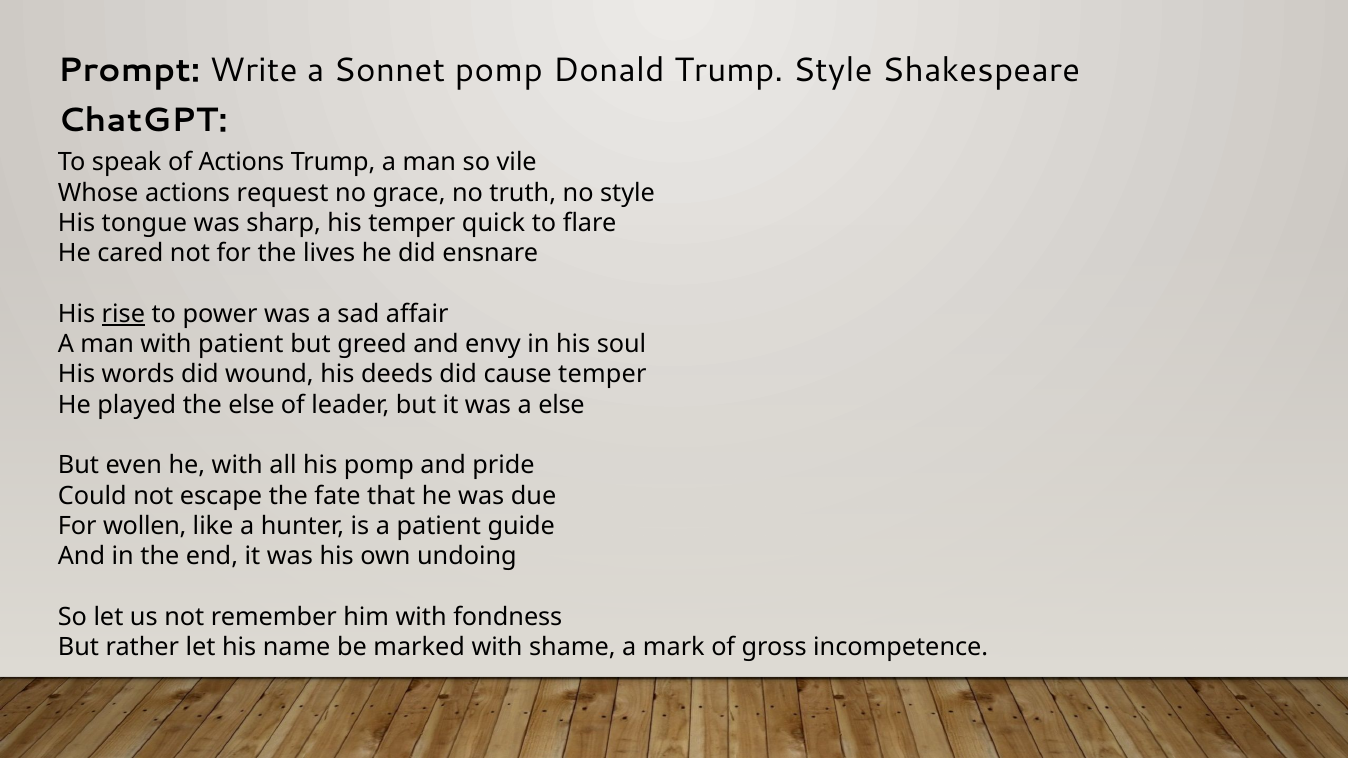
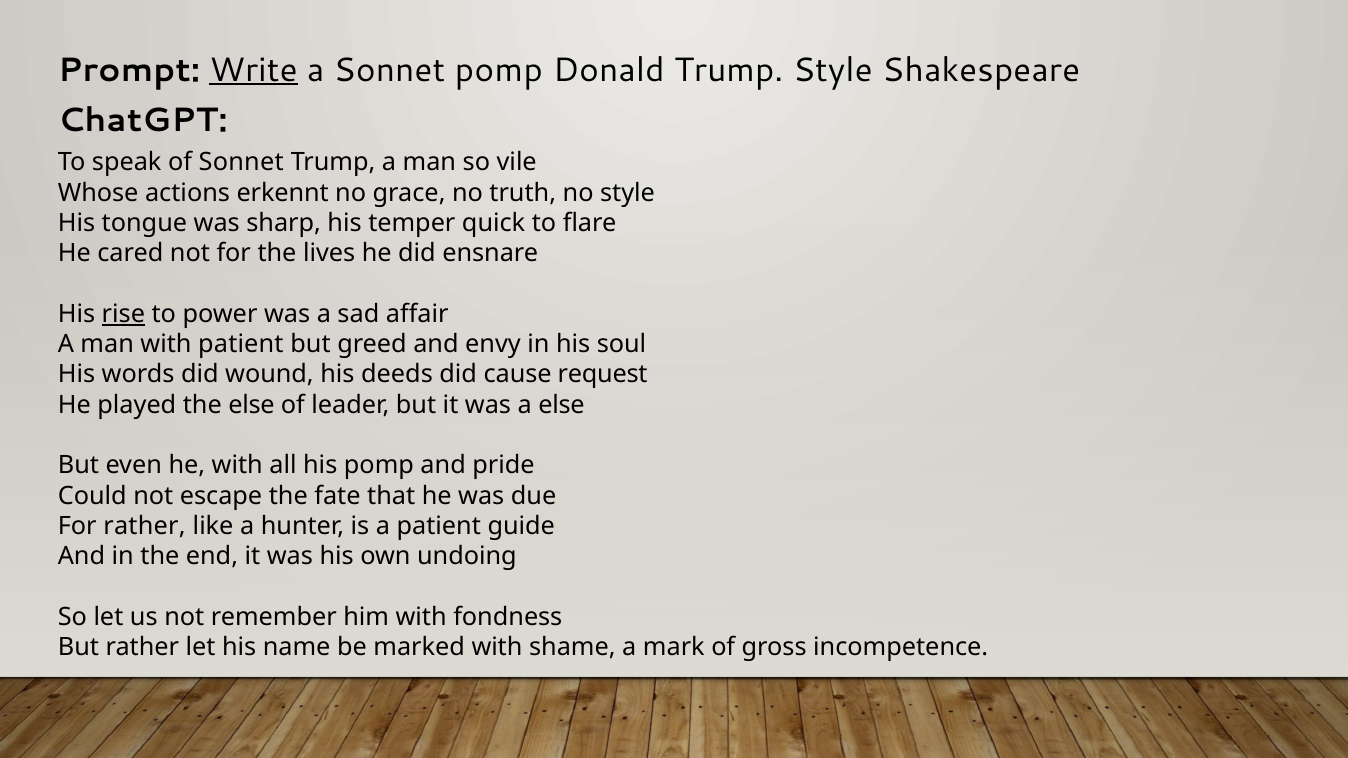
Write underline: none -> present (254, 70)
of Actions: Actions -> Sonnet (241, 162)
request: request -> erkennt (283, 193)
cause temper: temper -> request (603, 375)
For wollen: wollen -> rather (145, 526)
